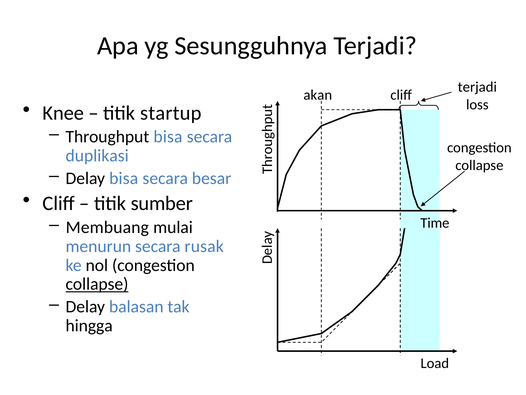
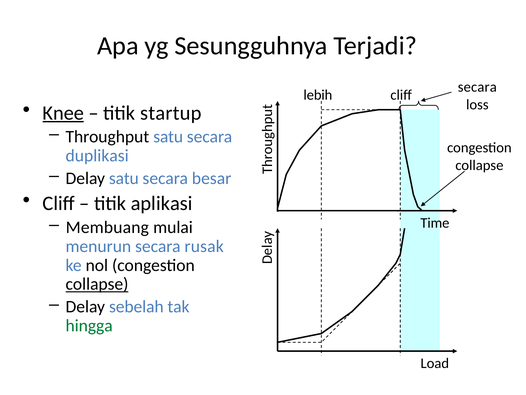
terjadi: terjadi -> secara (477, 87)
akan: akan -> lebih (318, 95)
Knee underline: none -> present (63, 113)
Throughput bisa: bisa -> satu (168, 137)
Delay bisa: bisa -> satu (124, 178)
sumber: sumber -> aplikasi (162, 203)
balasan: balasan -> sebelah (136, 306)
hingga colour: black -> green (89, 325)
